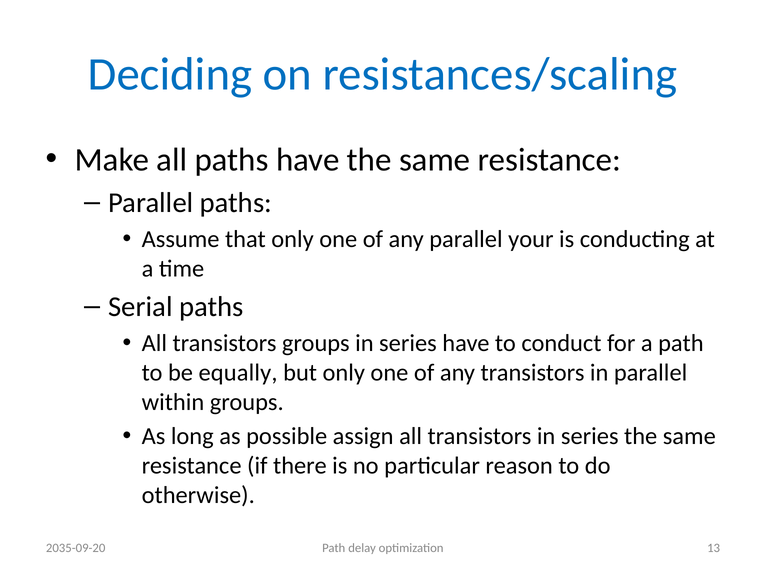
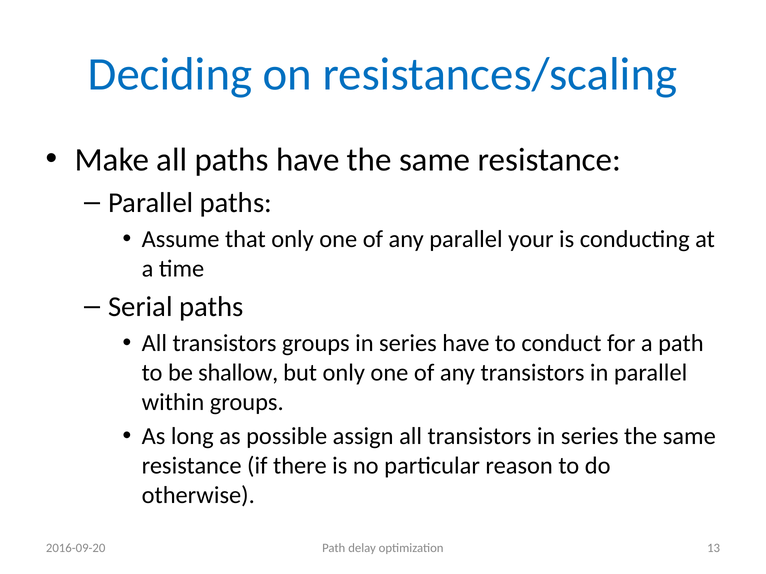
equally: equally -> shallow (238, 373)
2035-09-20: 2035-09-20 -> 2016-09-20 (76, 549)
